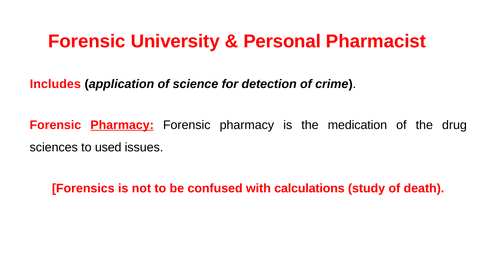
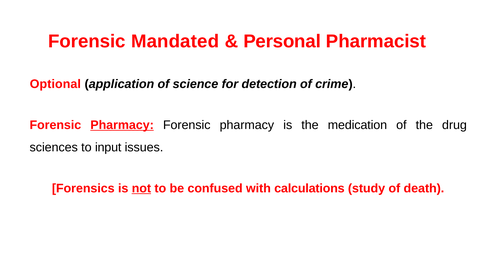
University: University -> Mandated (175, 41)
Includes: Includes -> Optional (55, 84)
used: used -> input (108, 147)
not underline: none -> present (141, 188)
